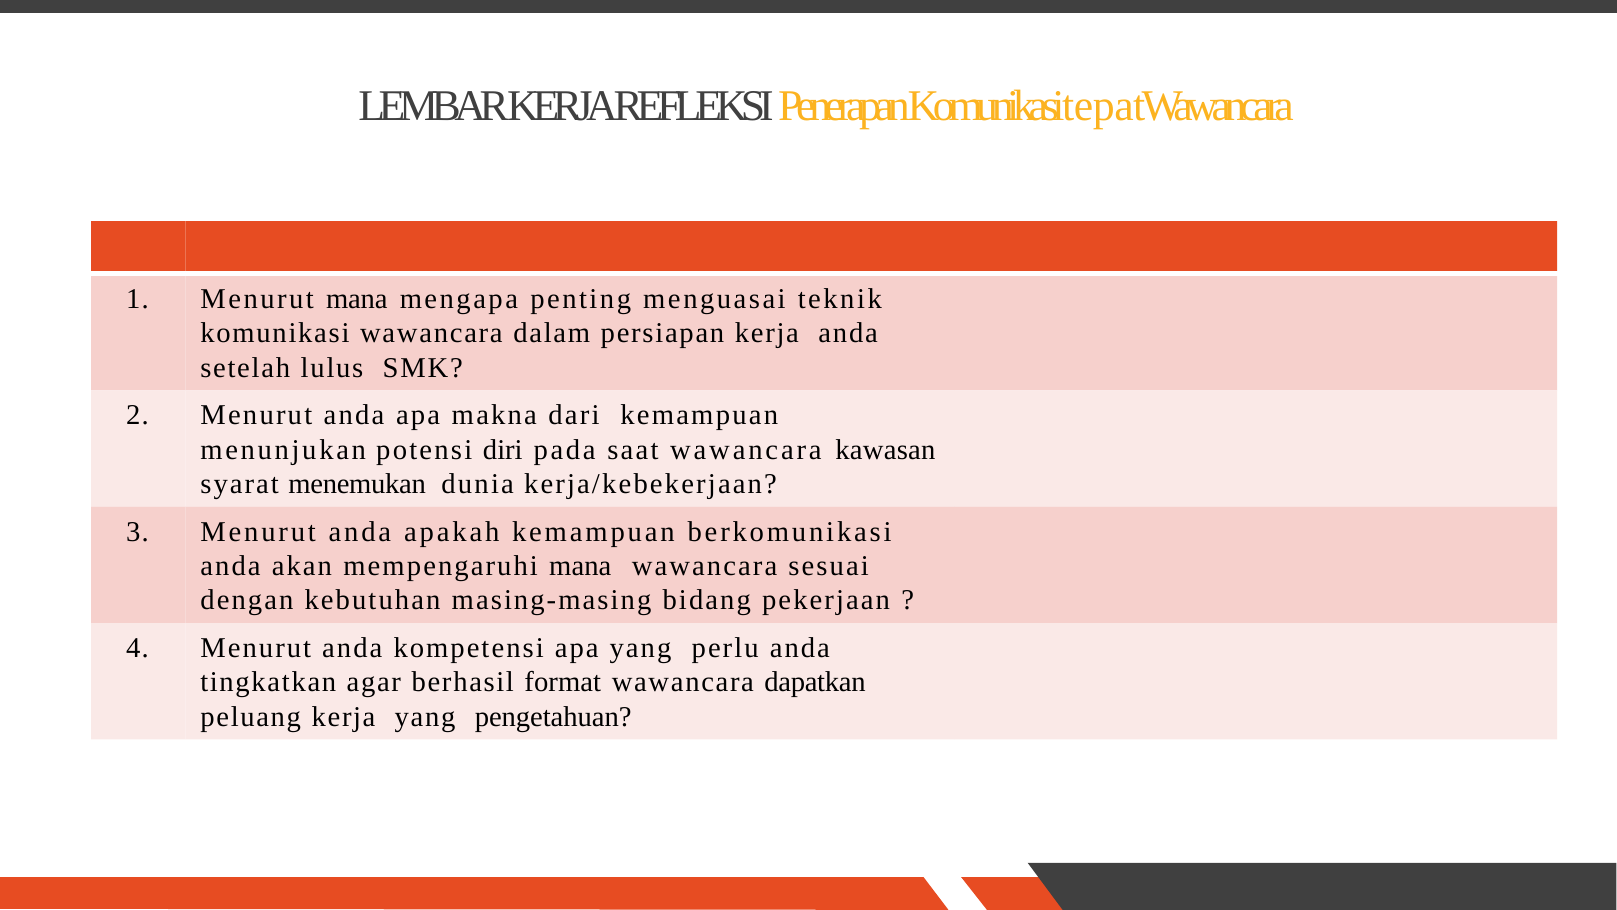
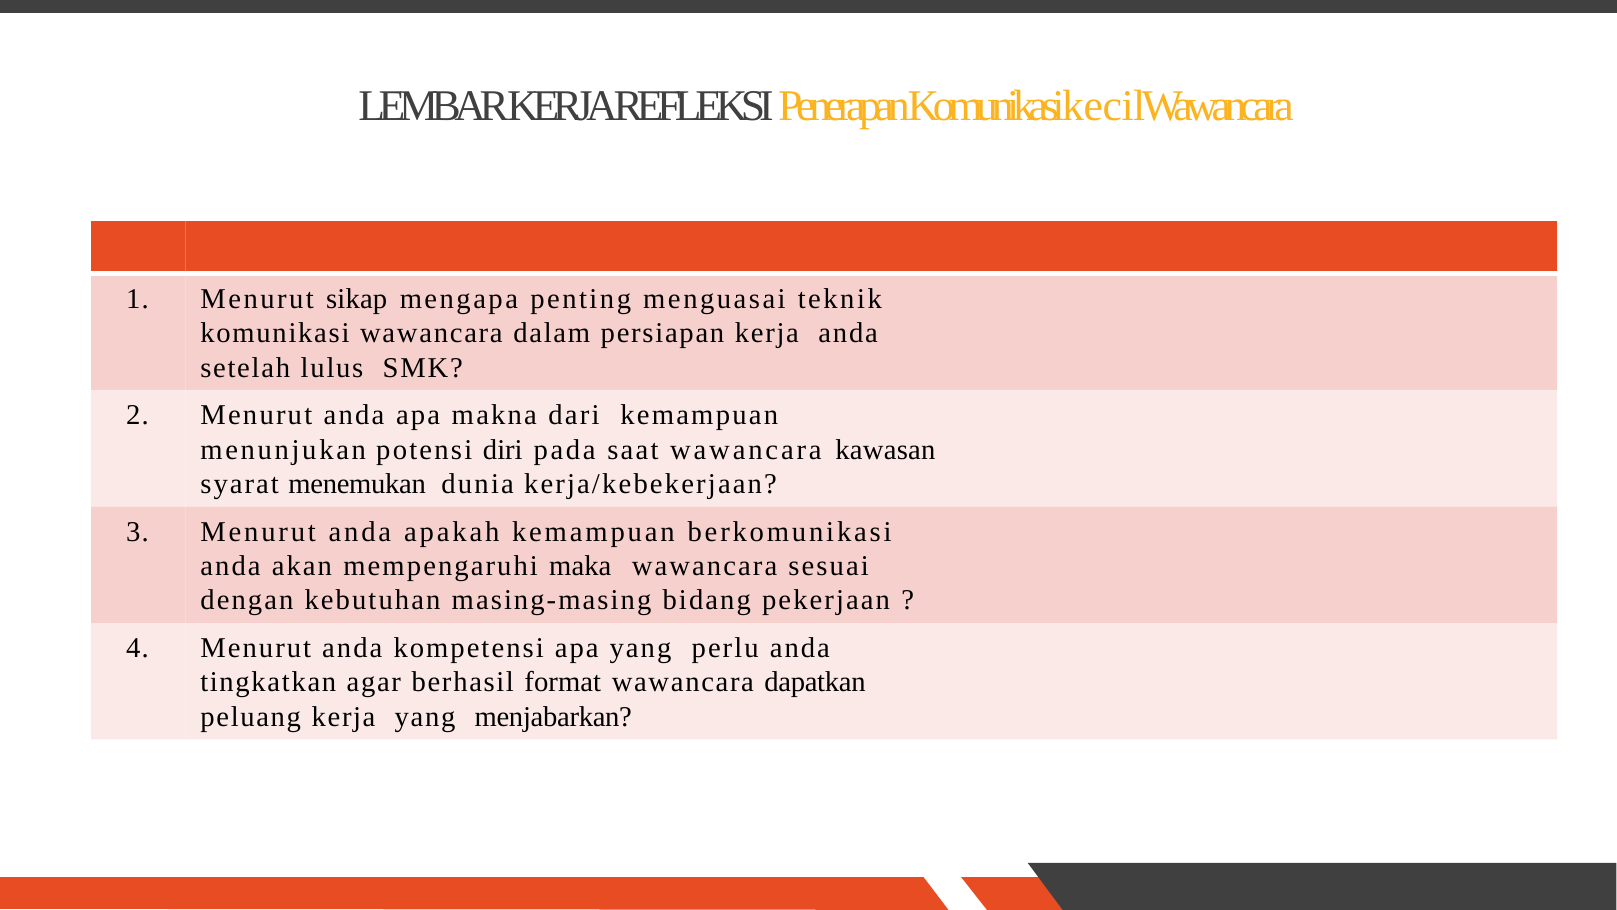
tepat: tepat -> kecil (1104, 106)
Menurut mana: mana -> sikap (357, 299)
mempengaruhi mana: mana -> maka (580, 566)
pengetahuan: pengetahuan -> menjabarkan (553, 717)
